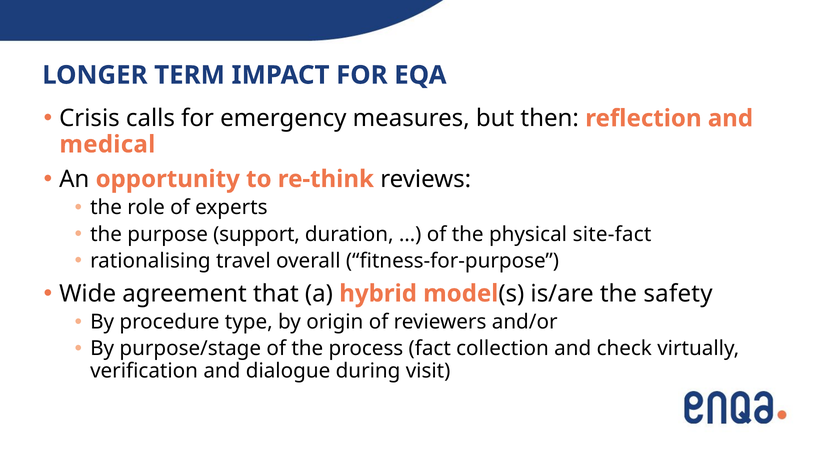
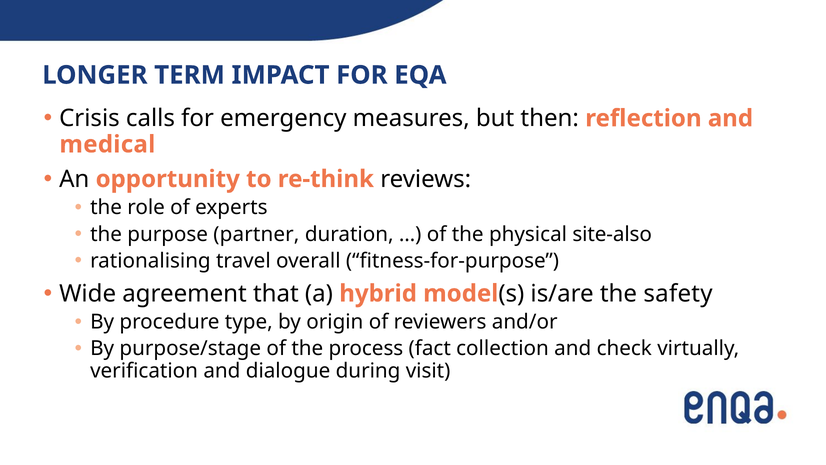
support: support -> partner (256, 234)
site-fact: site-fact -> site-also (612, 234)
